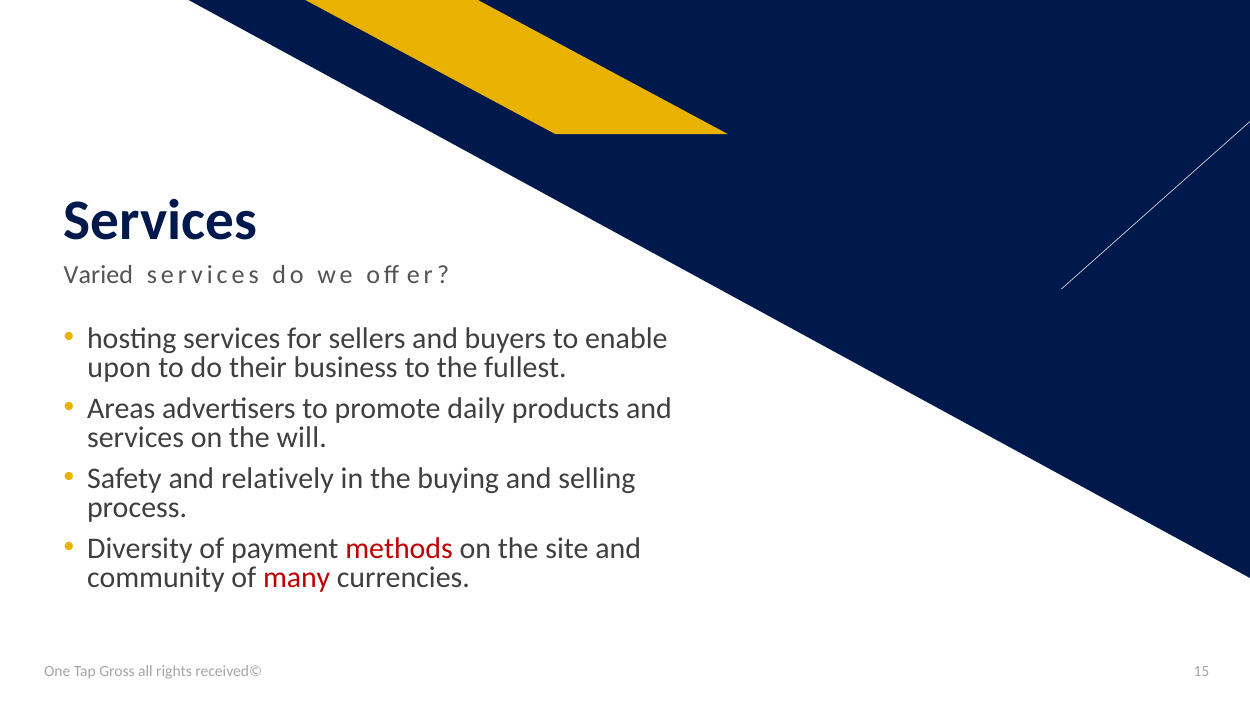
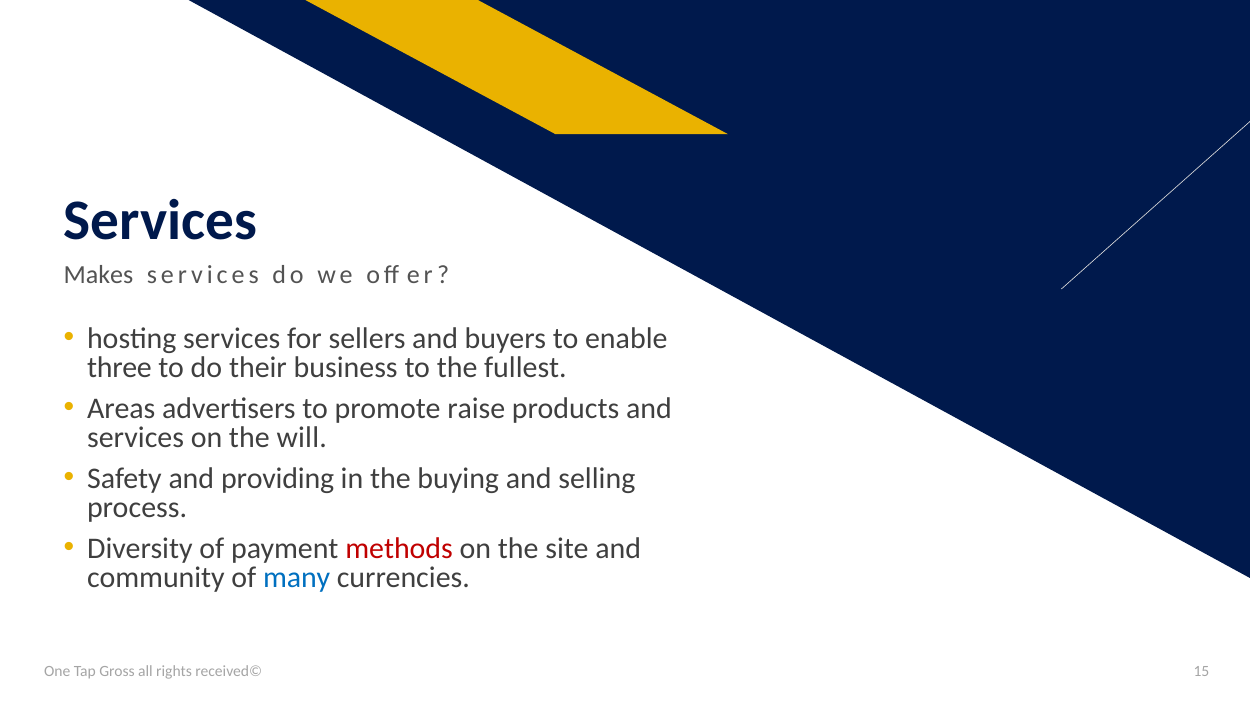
Varied: Varied -> Makes (98, 274)
upon: upon -> three (120, 368)
daily: daily -> raise (476, 409)
relatively: relatively -> providing (278, 479)
many colour: red -> blue (297, 578)
